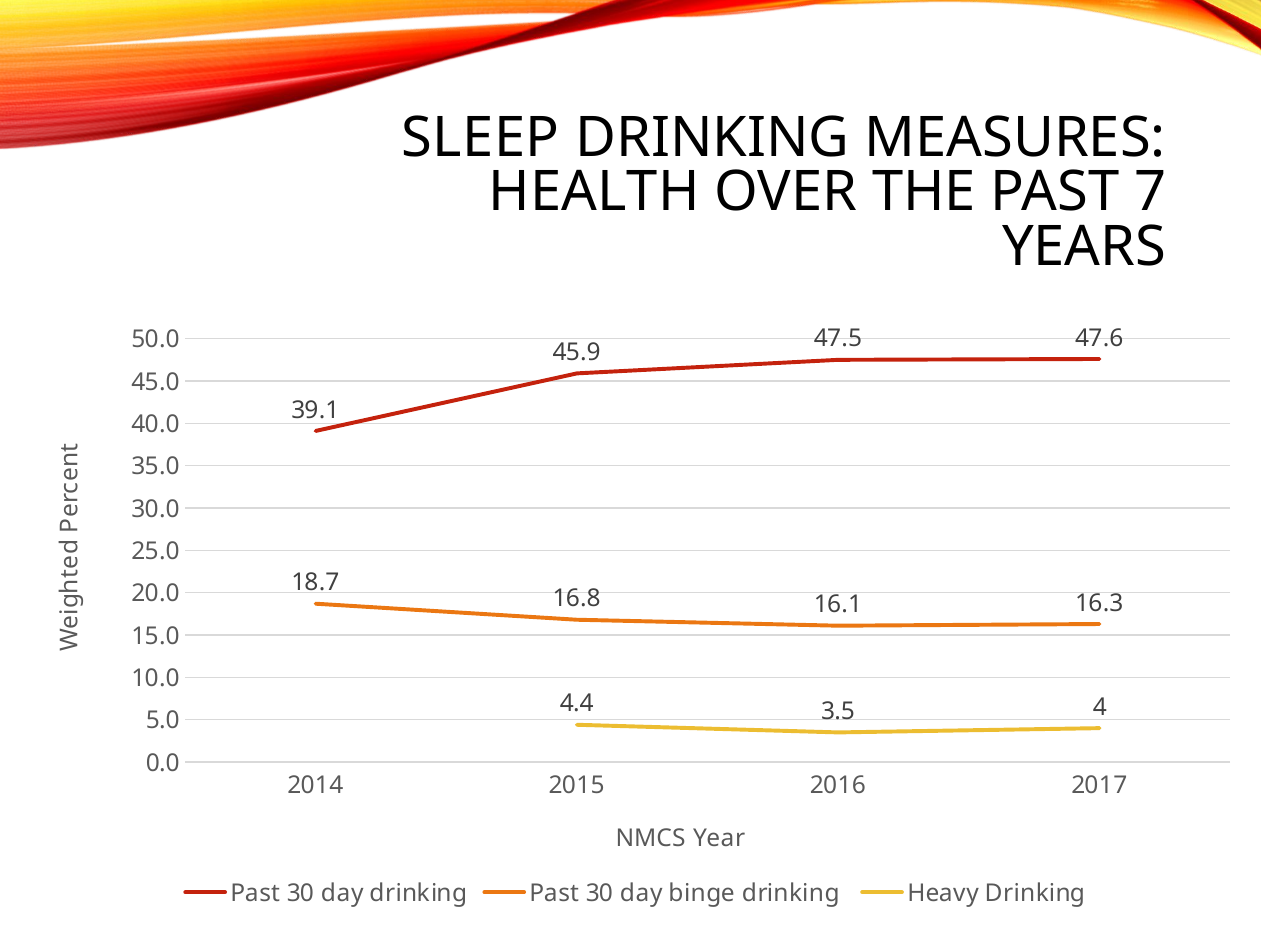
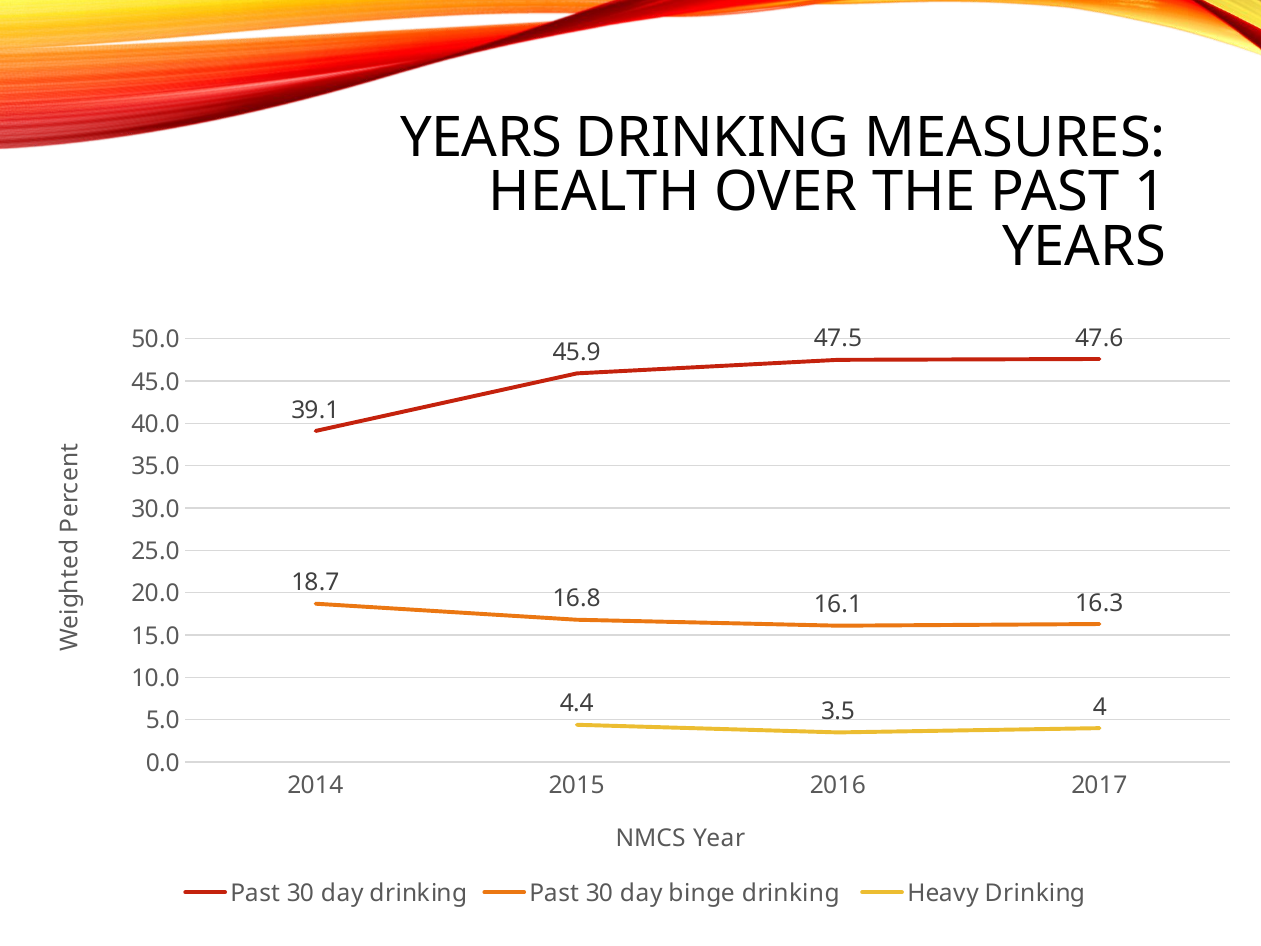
SLEEP: SLEEP -> YEARS (481, 138)
7: 7 -> 1 (1150, 192)
